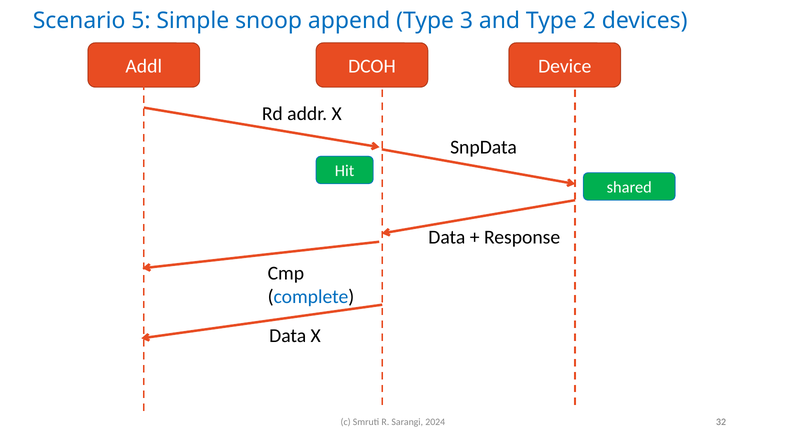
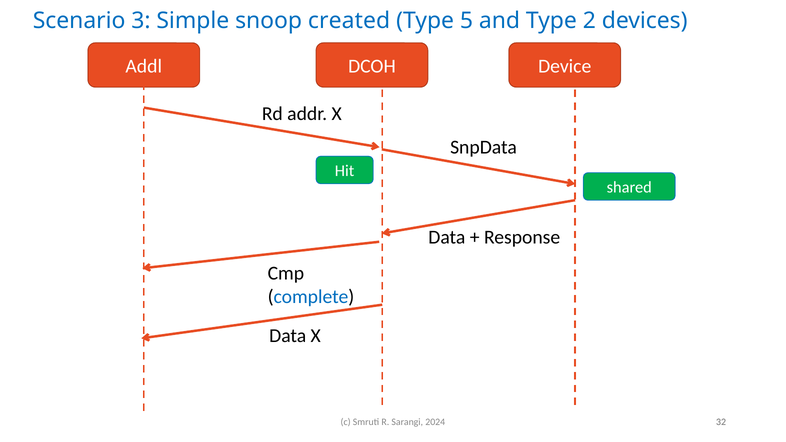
5: 5 -> 3 (141, 21)
append: append -> created (349, 21)
3: 3 -> 5 (466, 21)
